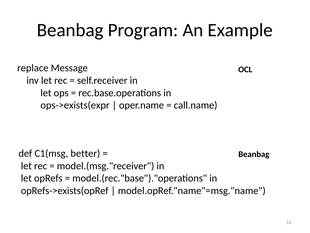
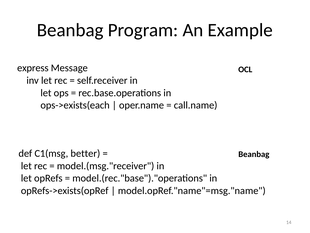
replace: replace -> express (33, 68)
ops->exists(expr: ops->exists(expr -> ops->exists(each (75, 105)
